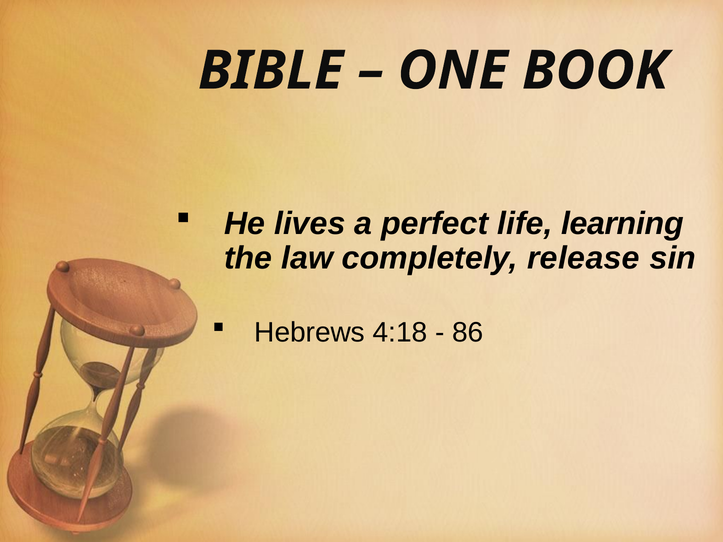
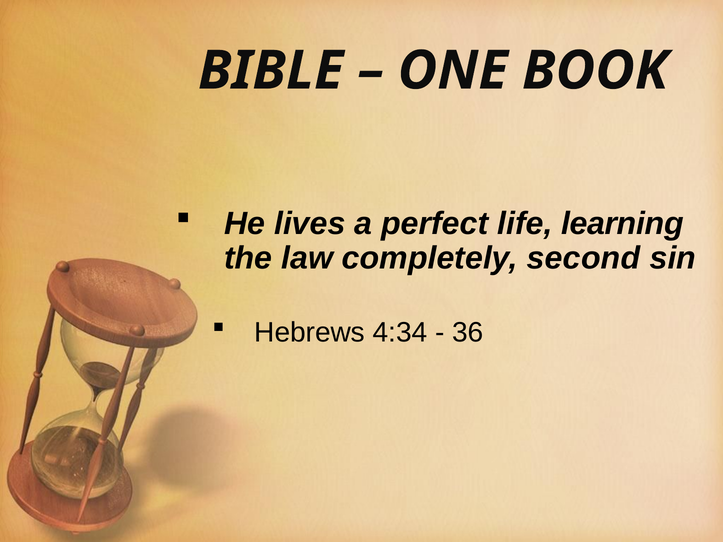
release: release -> second (583, 258)
4:18: 4:18 -> 4:34 (400, 332)
86: 86 -> 36 (468, 332)
